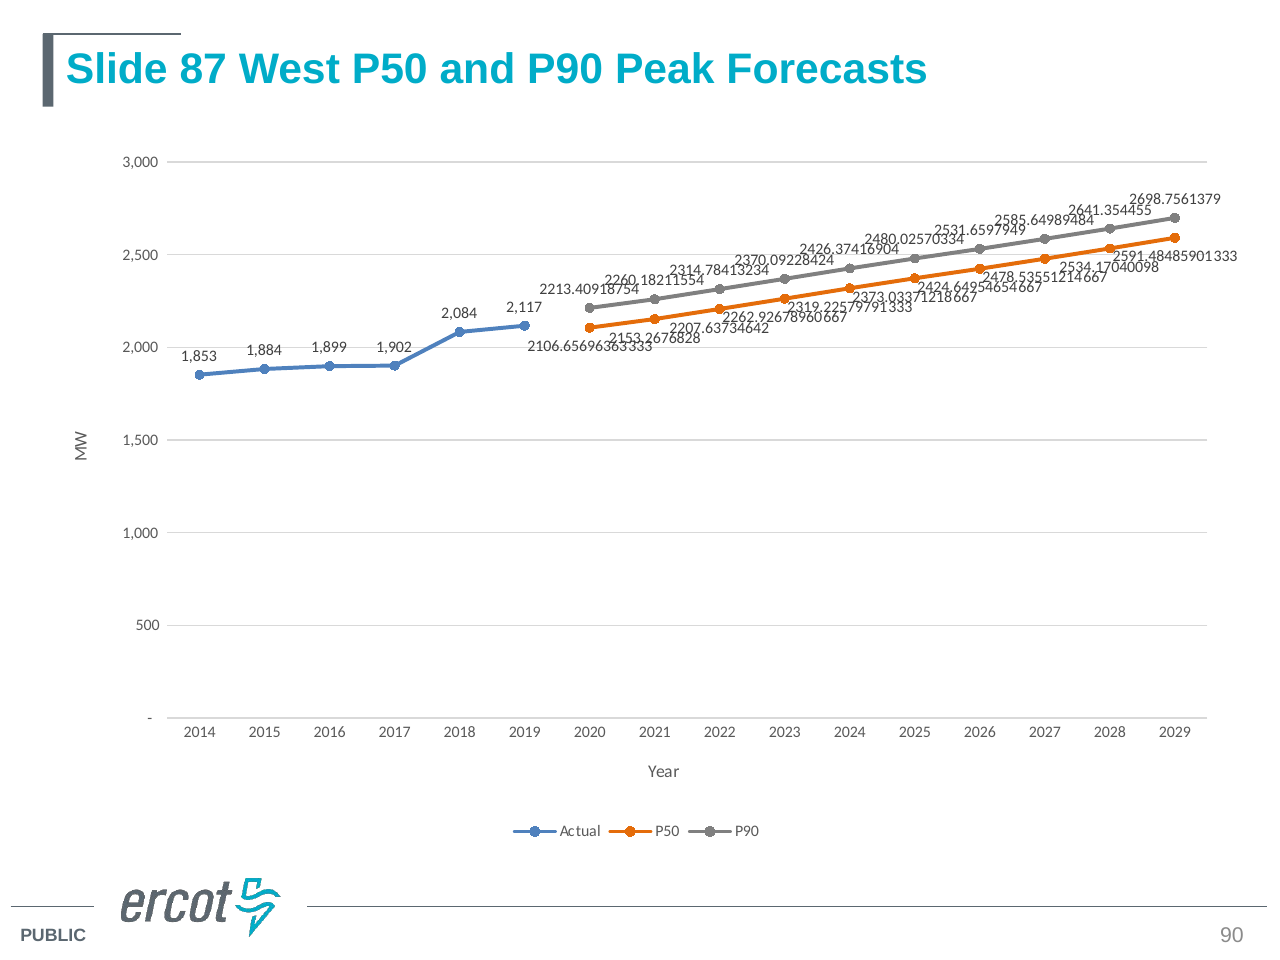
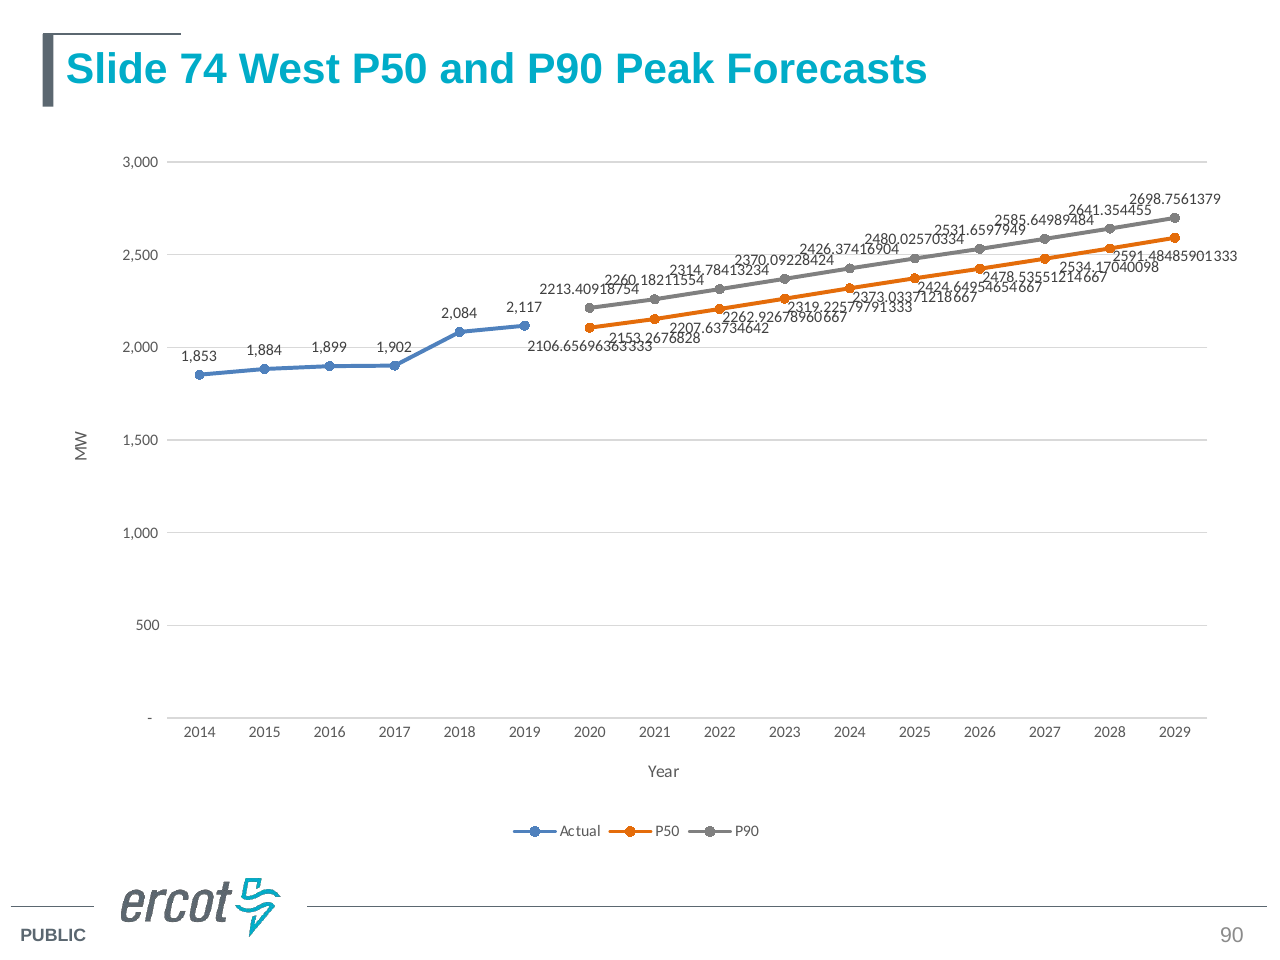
87: 87 -> 74 (203, 69)
